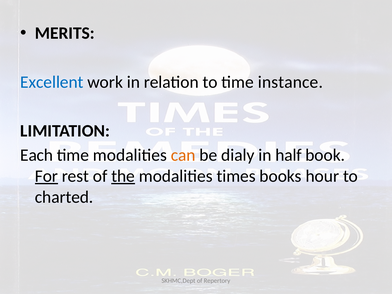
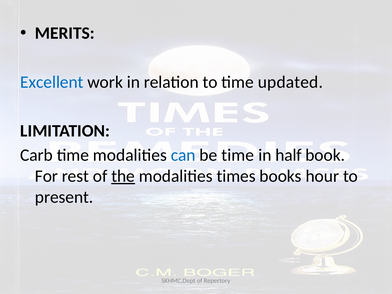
instance: instance -> updated (290, 82)
Each: Each -> Carb (37, 155)
can colour: orange -> blue (183, 155)
be dialy: dialy -> time (238, 155)
For underline: present -> none (46, 176)
charted: charted -> present (64, 197)
